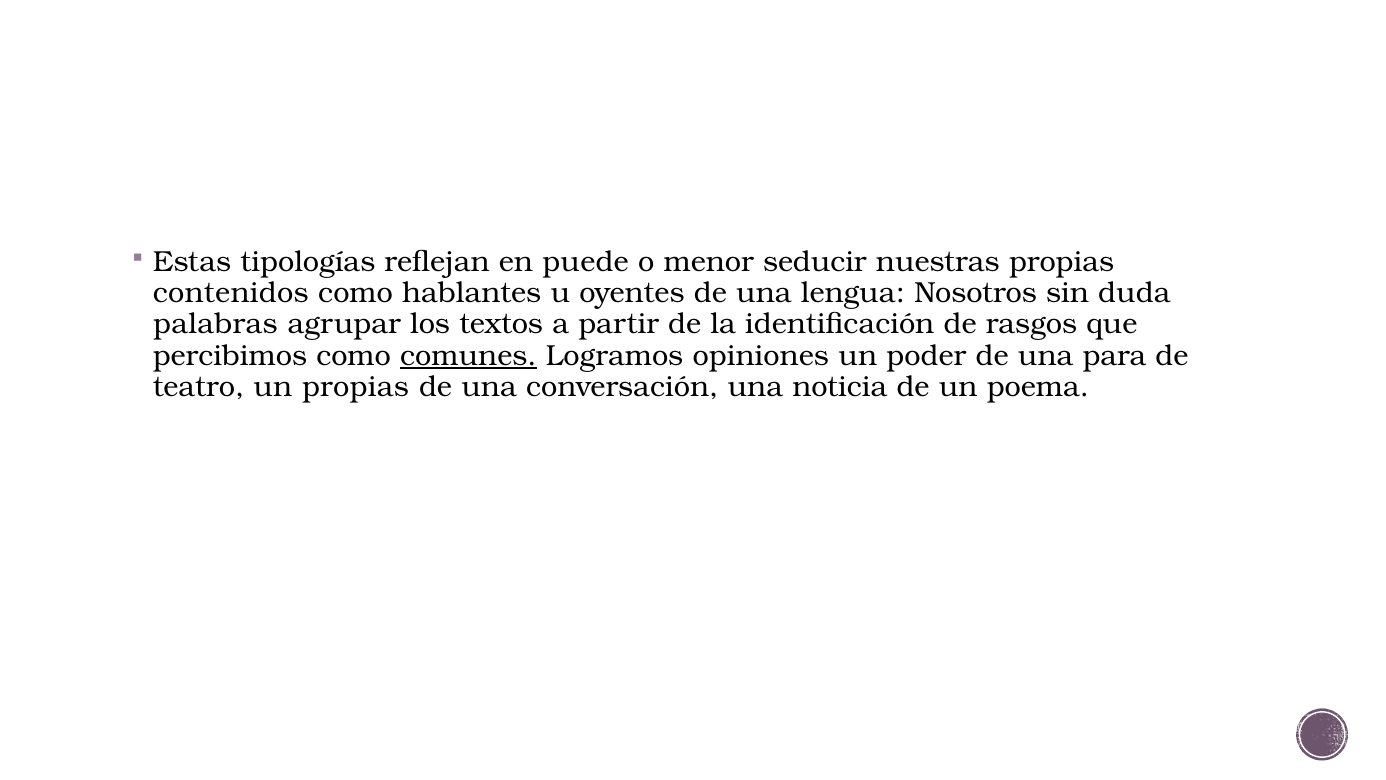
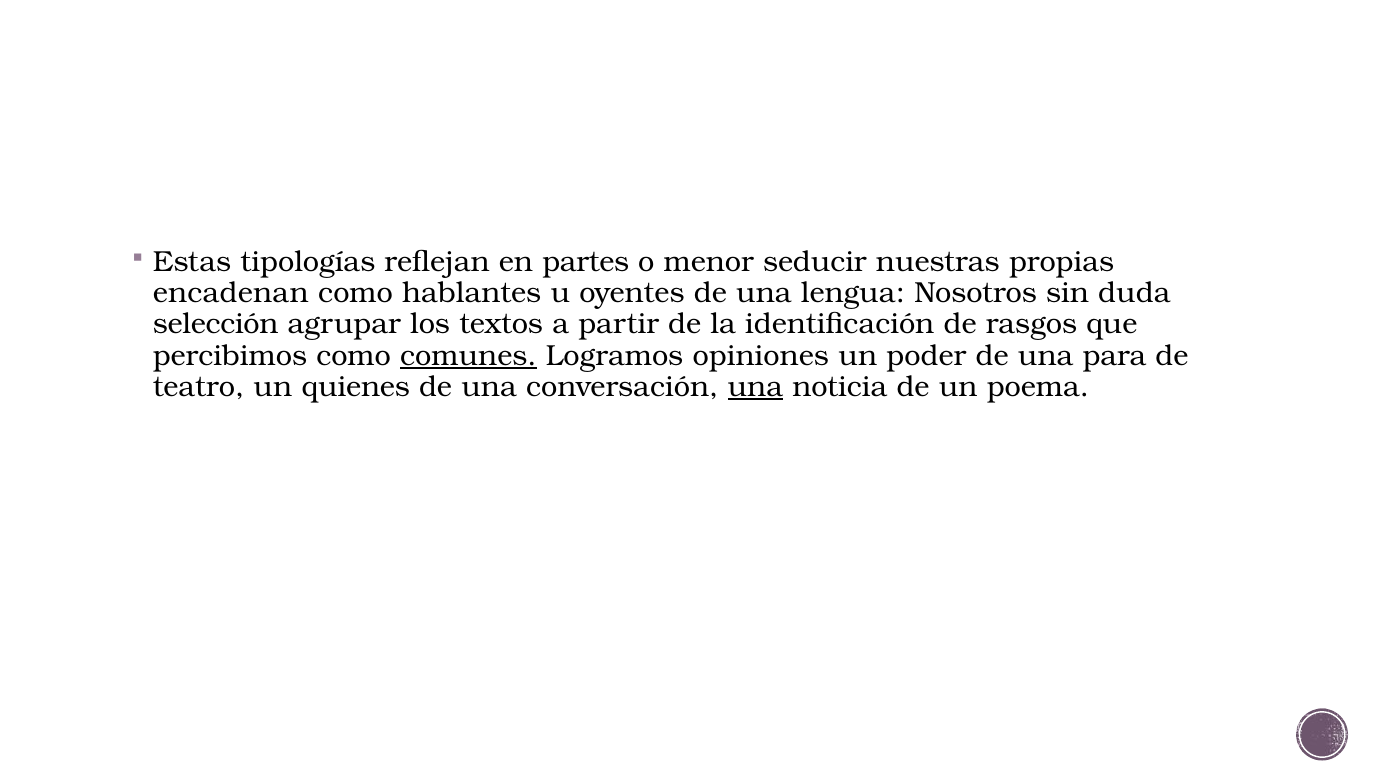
puede: puede -> partes (586, 262)
contenidos: contenidos -> encadenan (231, 293)
palabras: palabras -> selección (216, 324)
un propias: propias -> quienes (356, 387)
una underline: none -> present (755, 387)
